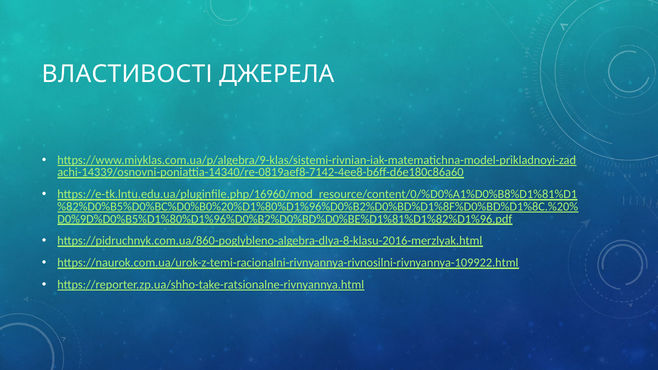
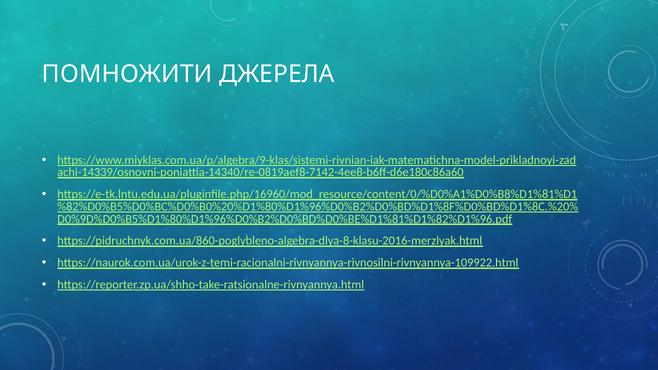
ВЛАСТИВОСТІ: ВЛАСТИВОСТІ -> ПОМНОЖИТИ (127, 74)
